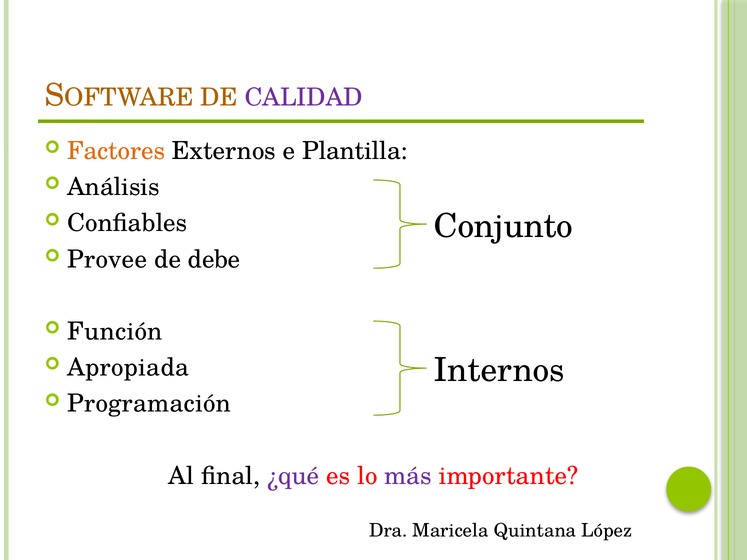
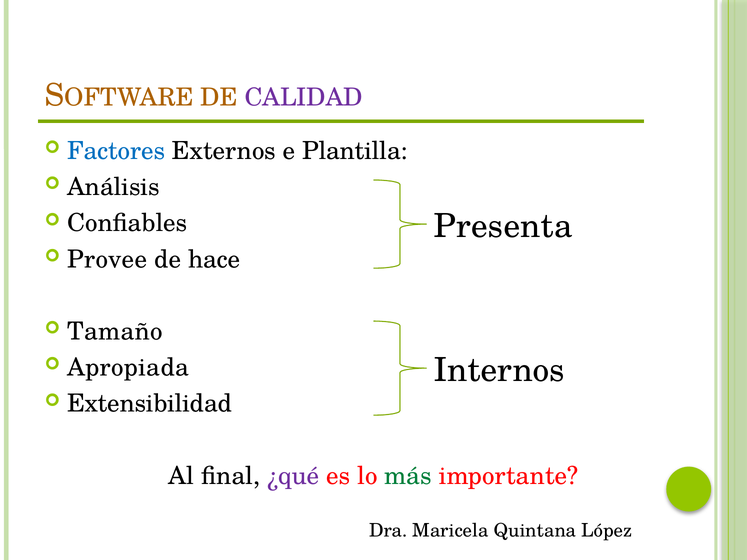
Factores colour: orange -> blue (116, 151)
Conjunto: Conjunto -> Presenta (503, 226)
debe: debe -> hace (214, 259)
Función: Función -> Tamaño (115, 332)
Programación: Programación -> Extensibilidad (150, 404)
más colour: purple -> green (408, 476)
